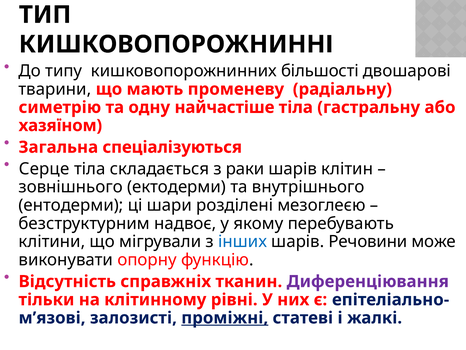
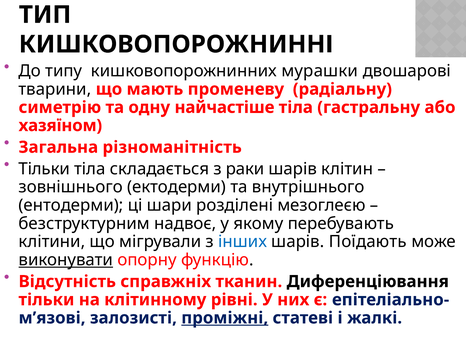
більшості: більшості -> мурашки (320, 71)
спеціалізуються: спеціалізуються -> різноманітність (172, 147)
Серце: Серце -> Тільки (44, 169)
Речовини: Речовини -> Поїдають (368, 241)
виконувати underline: none -> present (66, 259)
Диференціювання colour: purple -> black (368, 281)
